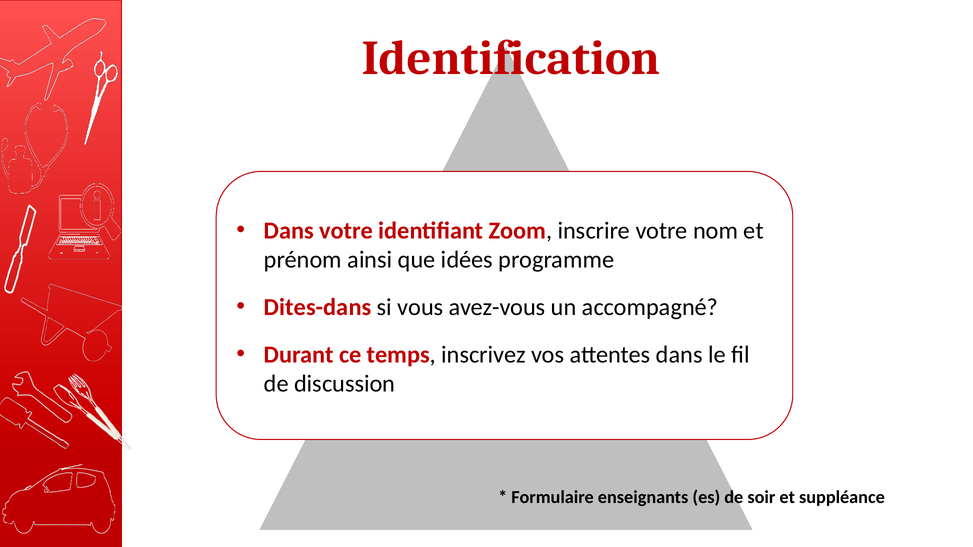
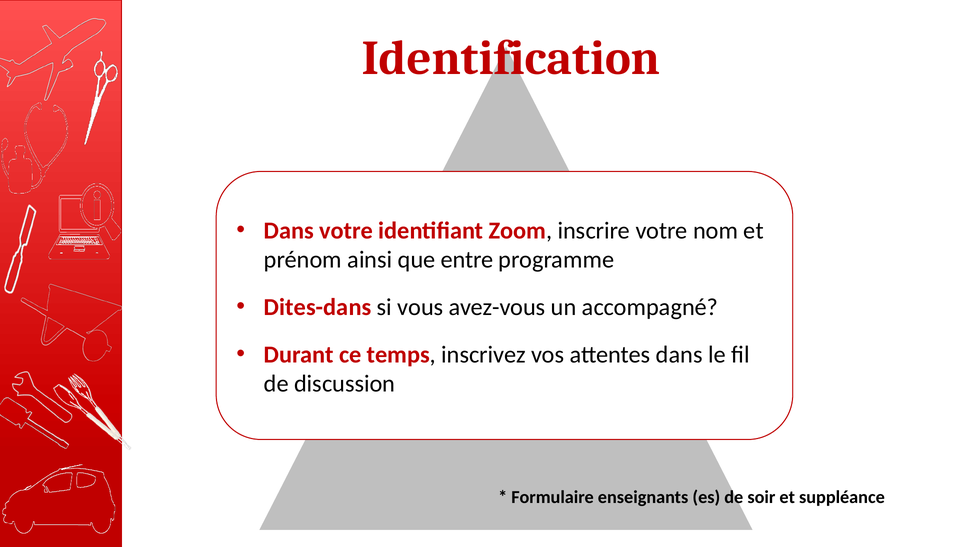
idées: idées -> entre (467, 260)
